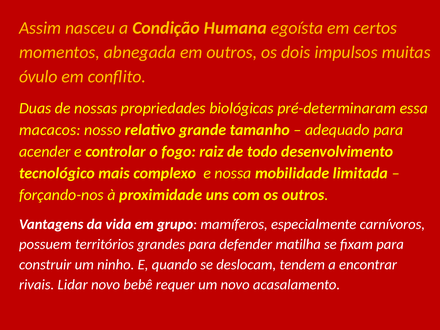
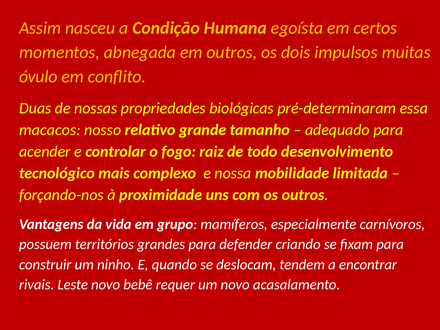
matilha: matilha -> criando (298, 244)
Lidar: Lidar -> Leste (73, 285)
